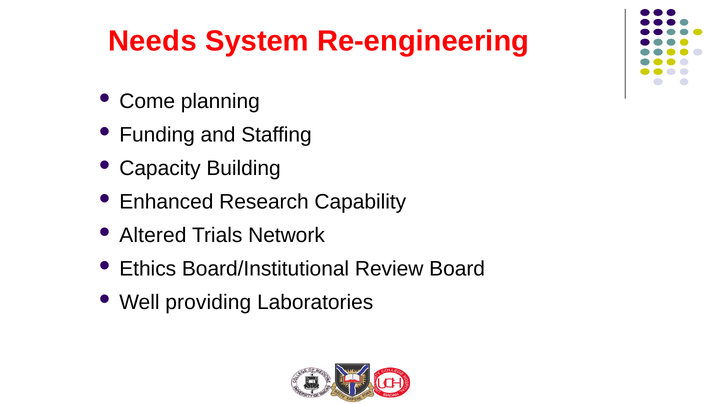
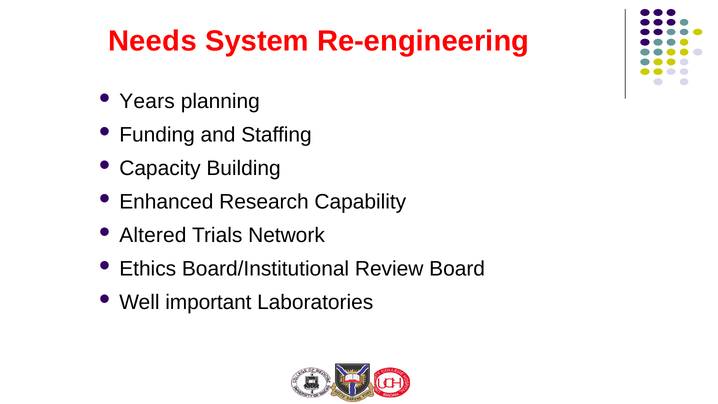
Come: Come -> Years (147, 101)
providing: providing -> important (208, 302)
